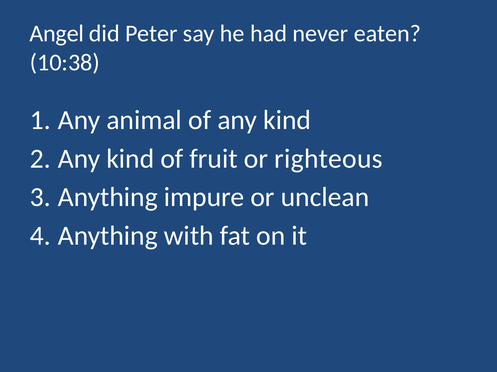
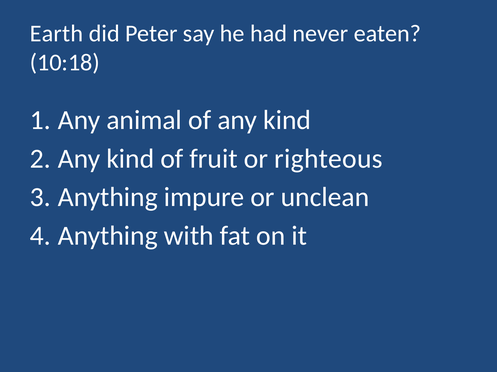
Angel: Angel -> Earth (57, 34)
10:38: 10:38 -> 10:18 (65, 63)
